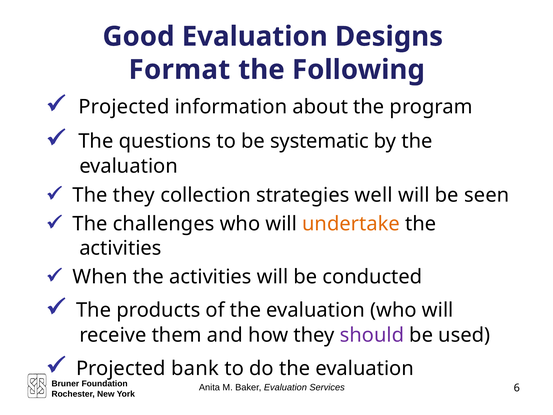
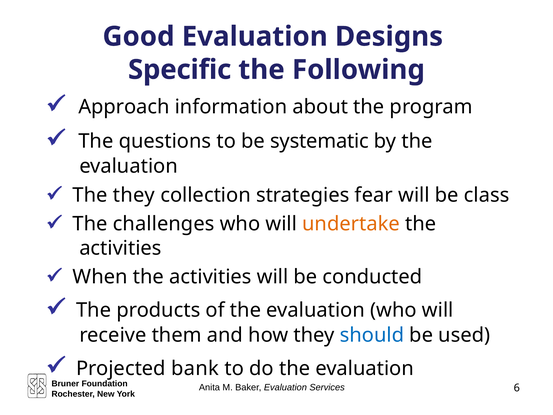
Format: Format -> Specific (180, 70)
Projected: Projected -> Approach (124, 107)
well: well -> fear (374, 195)
seen: seen -> class (487, 195)
should colour: purple -> blue (372, 335)
